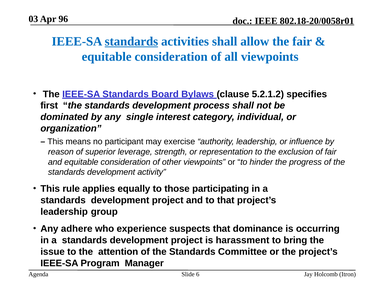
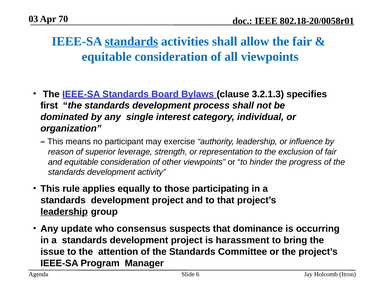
96: 96 -> 70 (63, 19)
5.2.1.2: 5.2.1.2 -> 3.2.1.3 (268, 94)
leadership underline: none -> present (64, 211)
adhere: adhere -> update (77, 229)
experience: experience -> consensus (142, 229)
